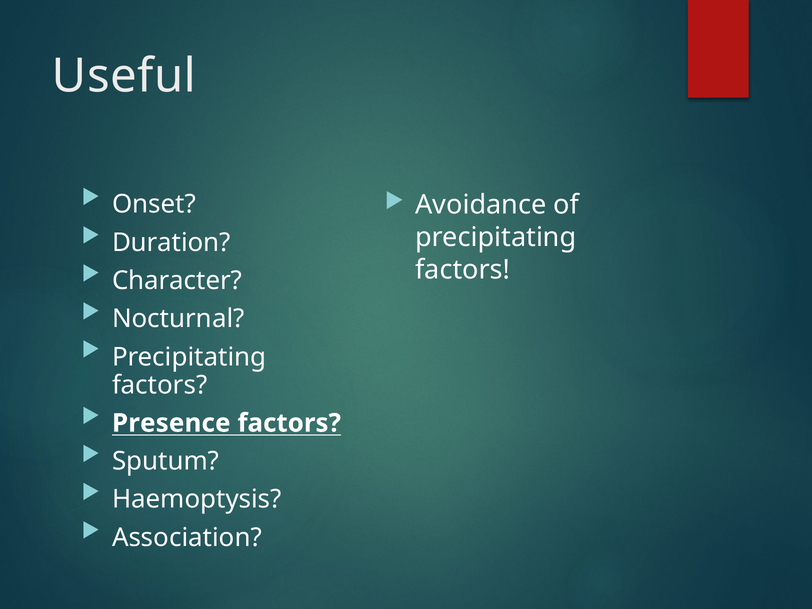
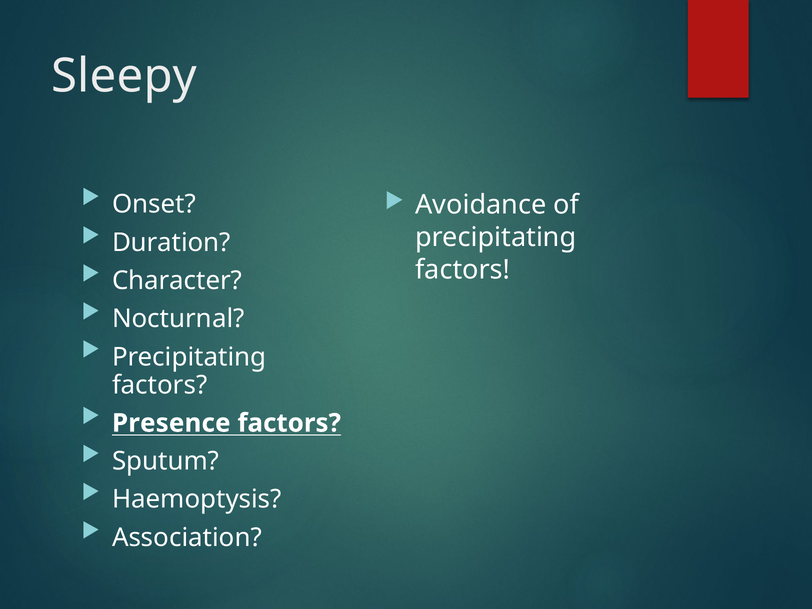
Useful: Useful -> Sleepy (124, 76)
